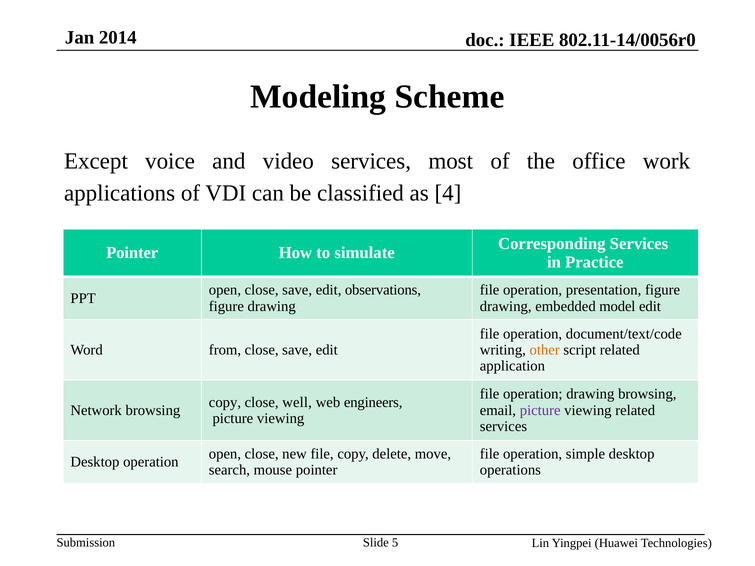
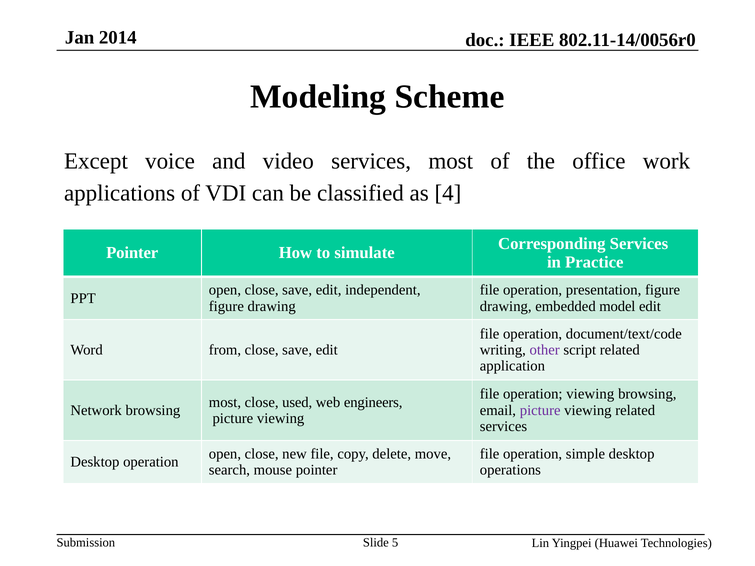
observations: observations -> independent (383, 290)
other colour: orange -> purple (545, 350)
operation drawing: drawing -> viewing (590, 394)
copy: copy -> most (225, 402)
well: well -> used (297, 402)
